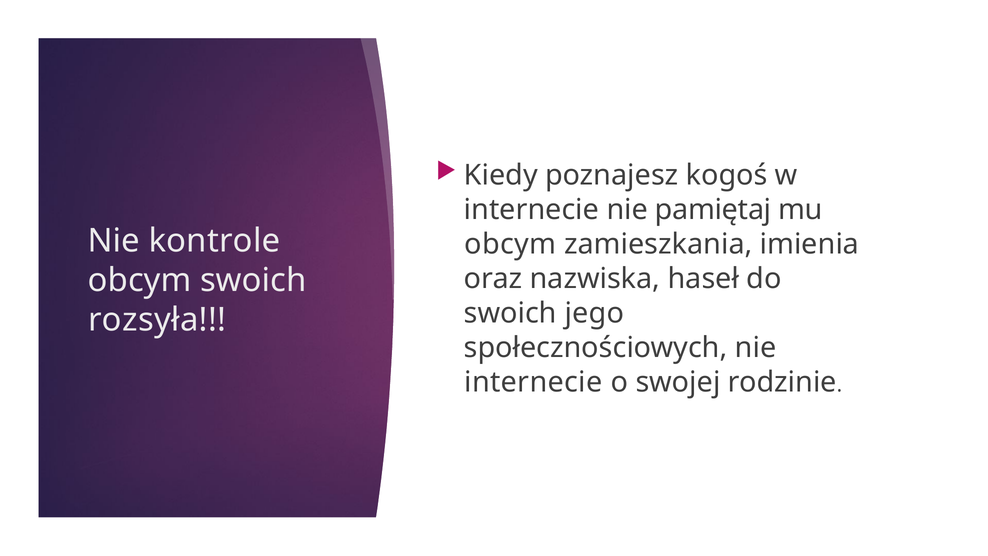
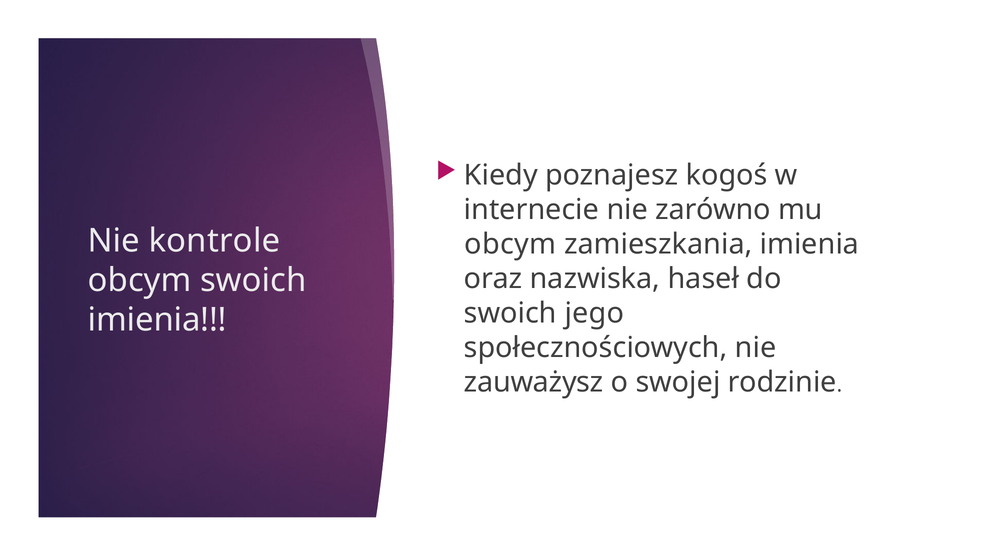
pamiętaj: pamiętaj -> zarówno (713, 210)
rozsyła: rozsyła -> imienia (157, 320)
internecie: internecie -> zauważysz (534, 382)
